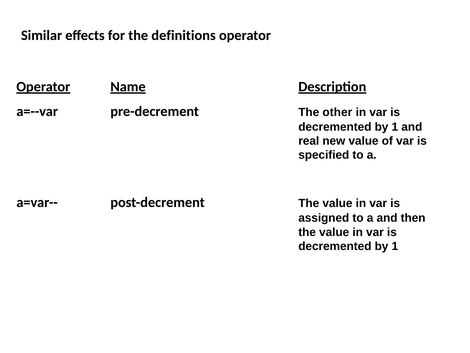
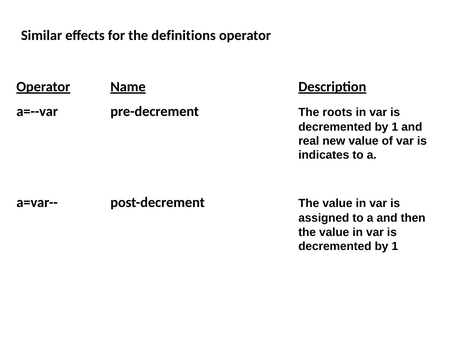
other: other -> roots (337, 112)
specified: specified -> indicates (324, 155)
